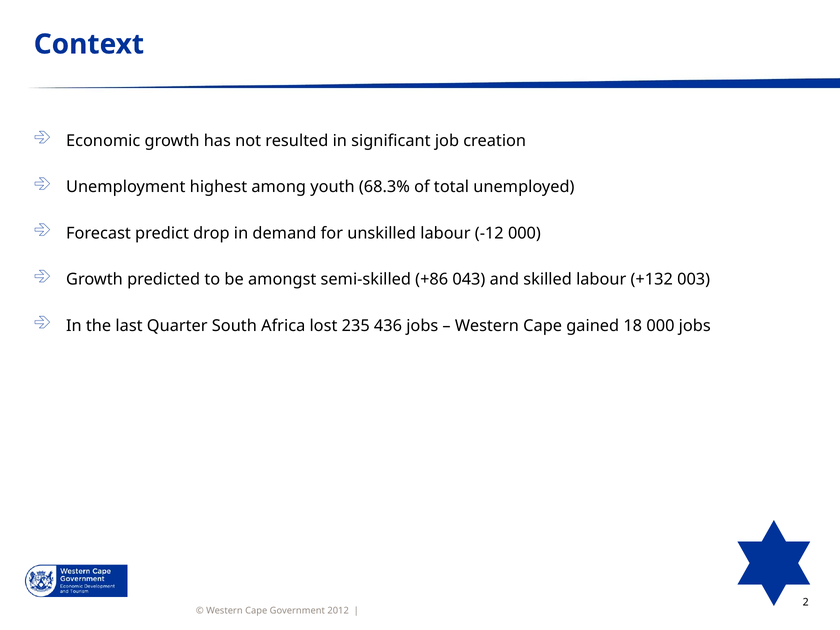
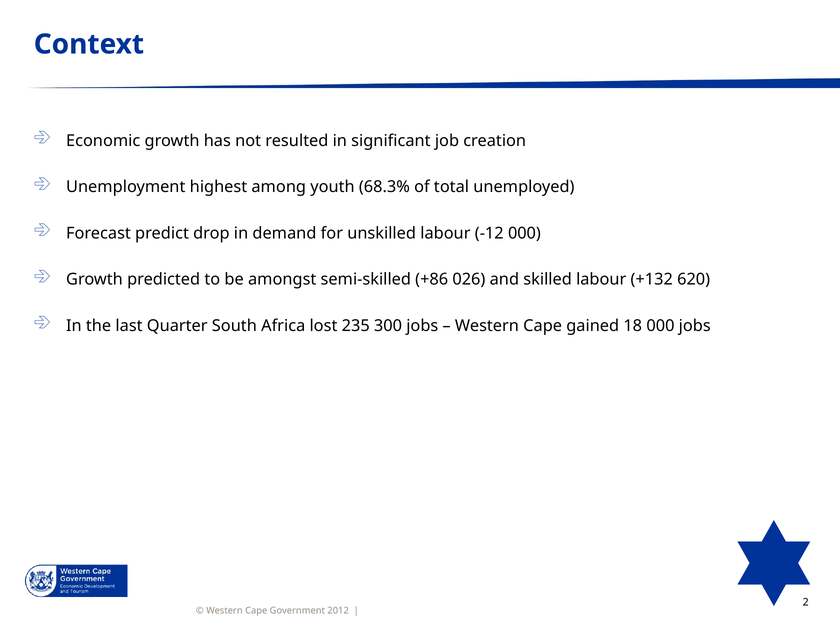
043: 043 -> 026 (469, 279)
003: 003 -> 620 (694, 279)
436: 436 -> 300 (388, 326)
